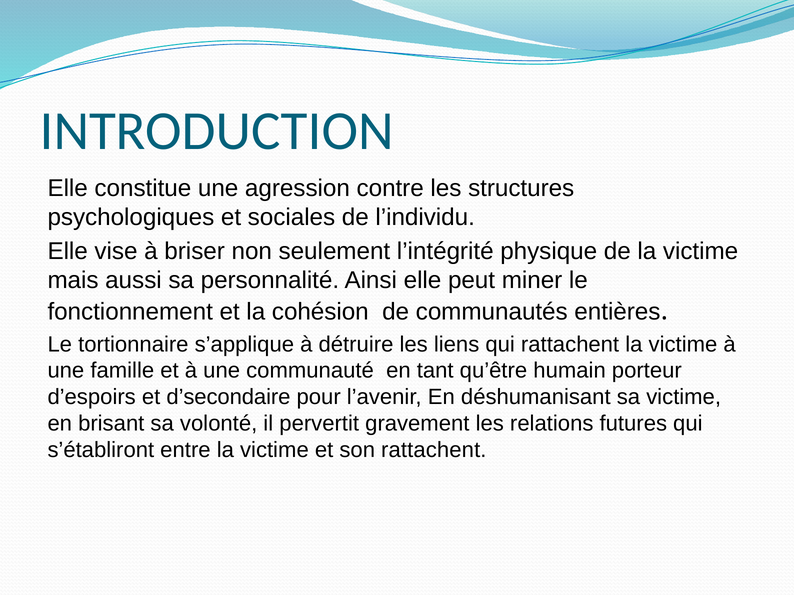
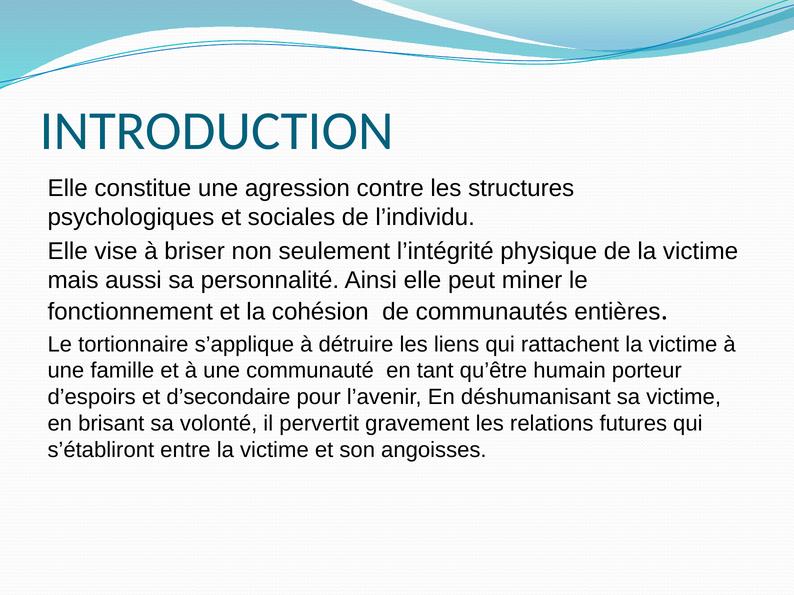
son rattachent: rattachent -> angoisses (434, 451)
